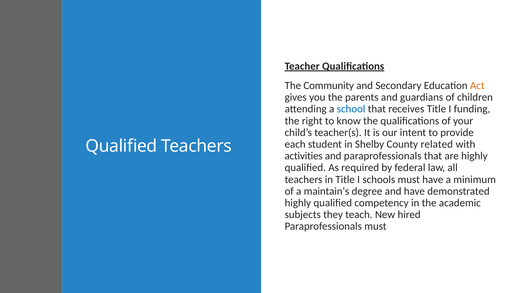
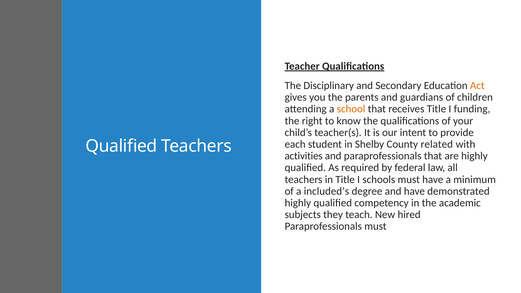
Community: Community -> Disciplinary (329, 86)
school colour: blue -> orange (351, 109)
maintain’s: maintain’s -> included’s (326, 191)
